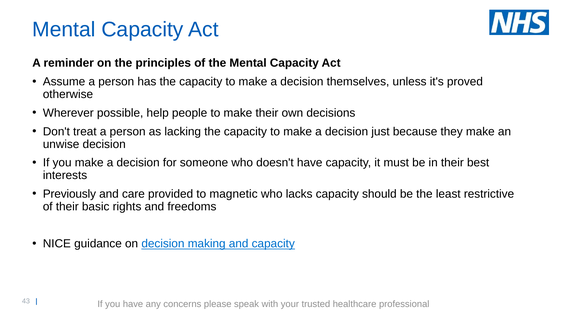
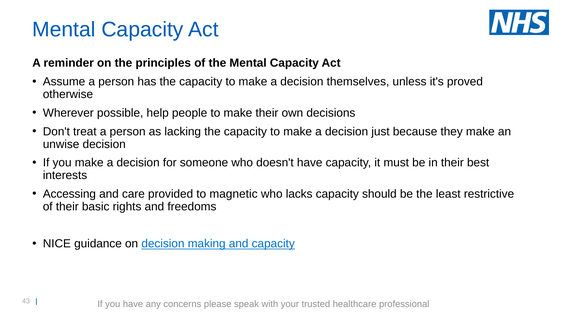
Previously: Previously -> Accessing (69, 194)
